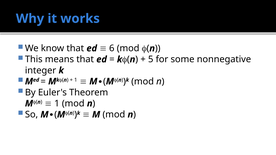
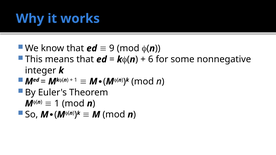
6: 6 -> 9 (112, 48)
5: 5 -> 6 (151, 59)
